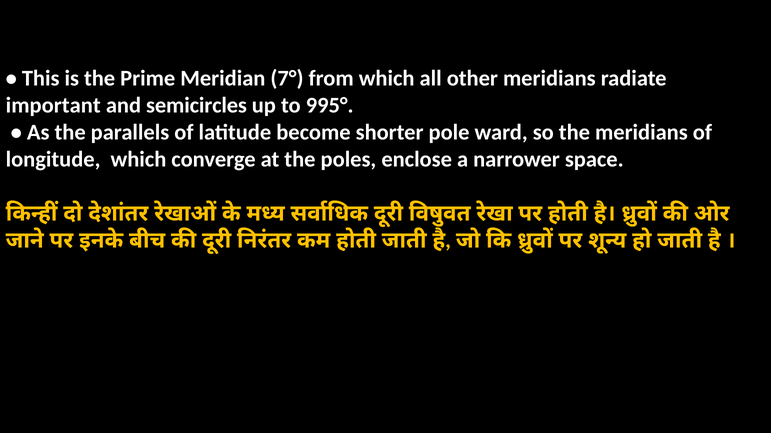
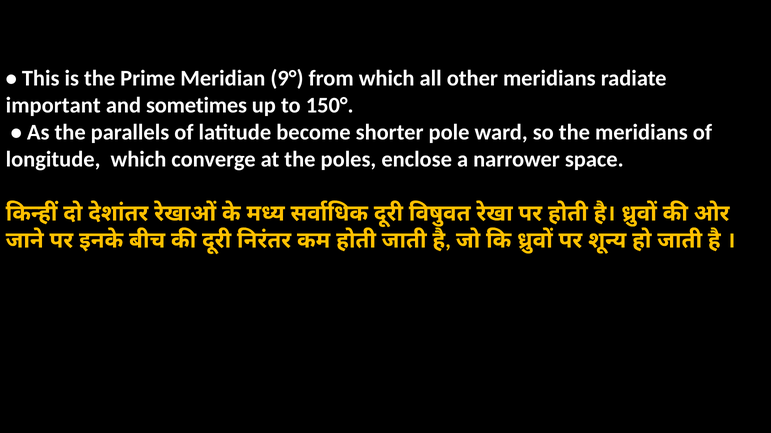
7°: 7° -> 9° (287, 79)
semicircles: semicircles -> sometimes (197, 106)
995°: 995° -> 150° (330, 106)
